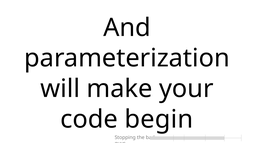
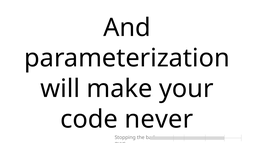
begin: begin -> never (159, 119)
